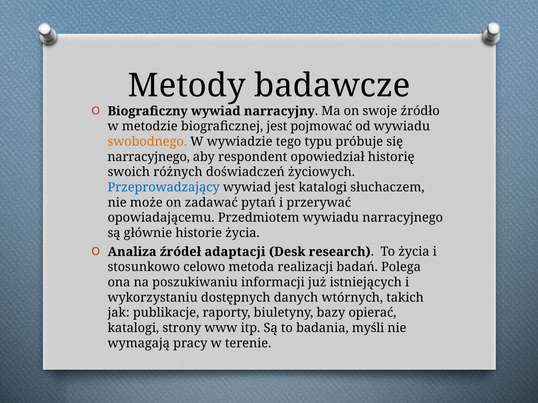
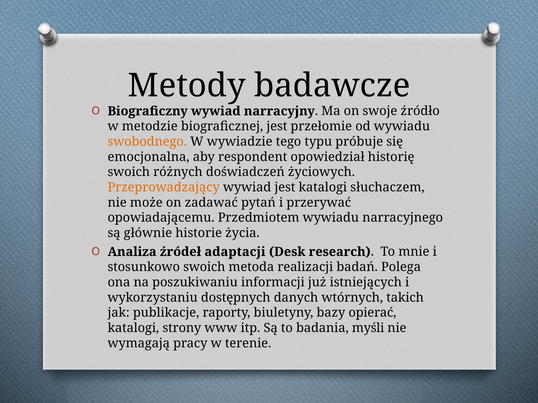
pojmować: pojmować -> przełomie (321, 127)
narracyjnego: narracyjnego -> emocjonalna (149, 157)
Przeprowadzający colour: blue -> orange (164, 188)
To życia: życia -> mnie (414, 252)
stosunkowo celowo: celowo -> swoich (204, 267)
